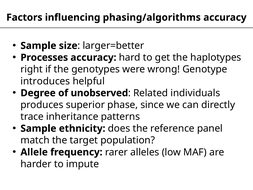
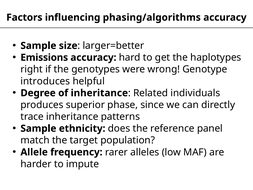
Processes: Processes -> Emissions (44, 57)
of unobserved: unobserved -> inheritance (99, 93)
